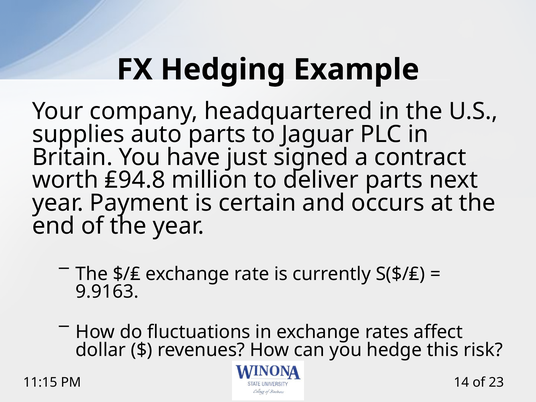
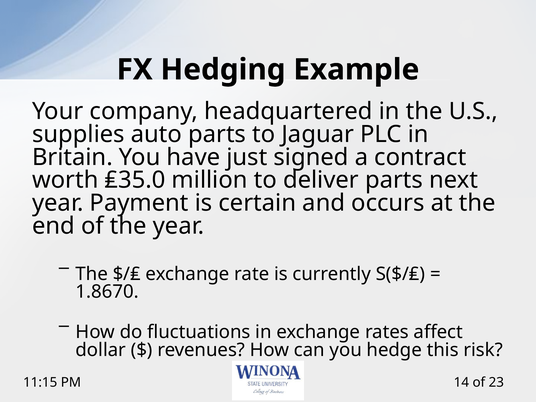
₤94.8: ₤94.8 -> ₤35.0 (135, 180)
9.9163: 9.9163 -> 1.8670 (107, 292)
